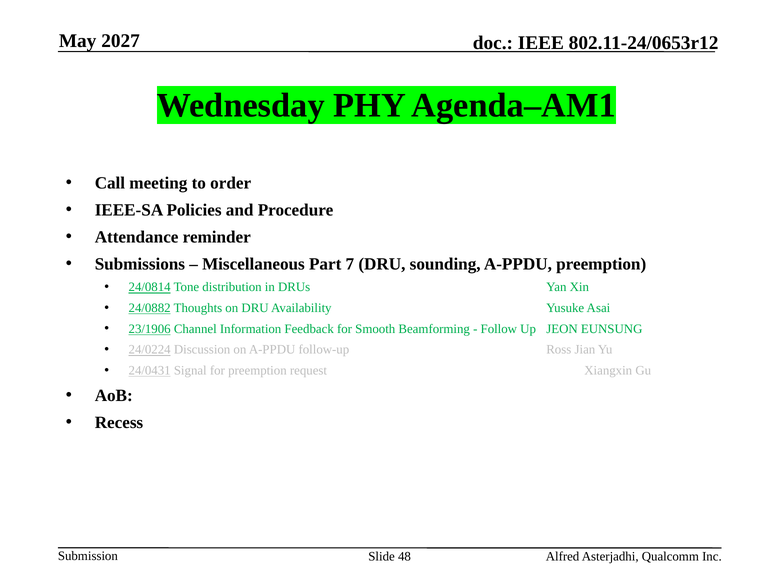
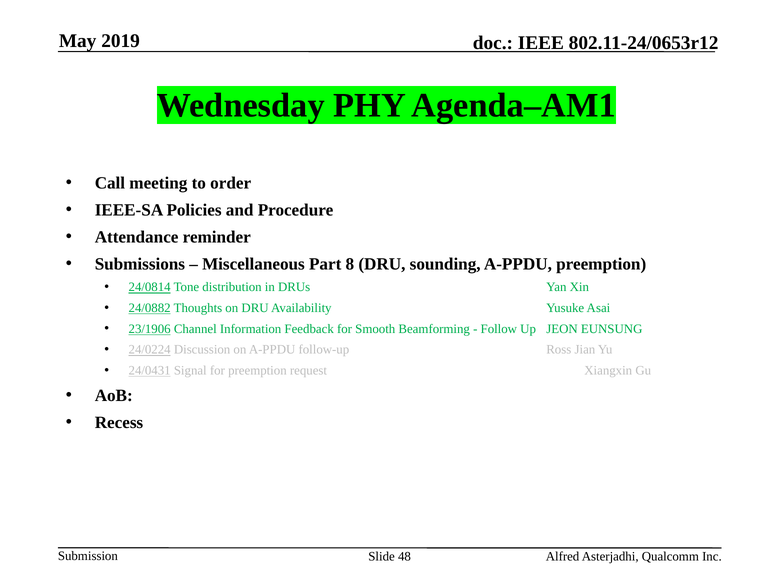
2027: 2027 -> 2019 (121, 41)
7: 7 -> 8 (350, 264)
